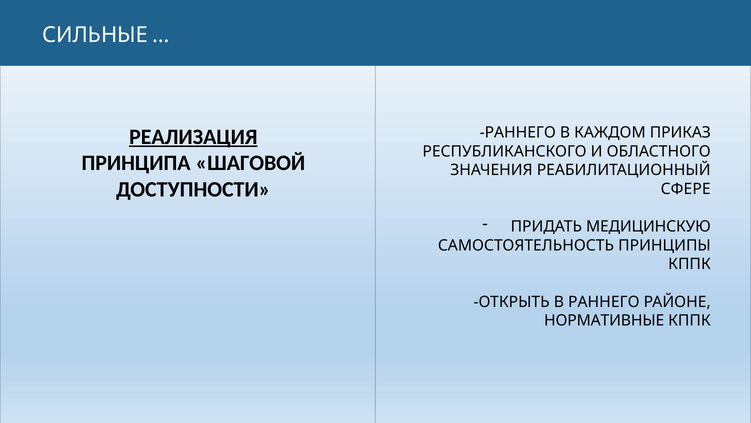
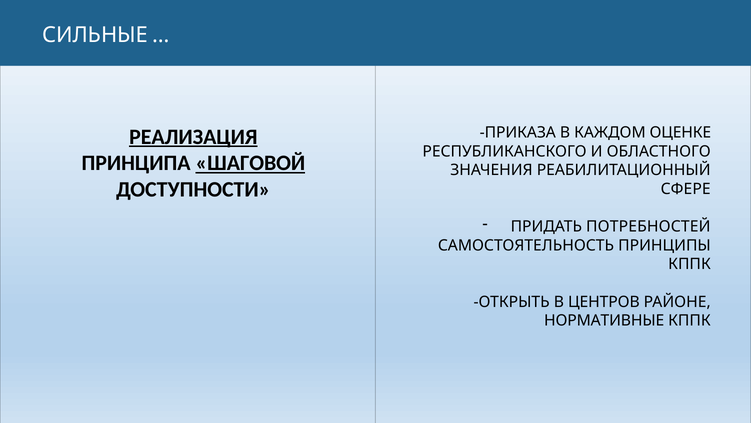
РАННЕГО: РАННЕГО -> ПРИКАЗА (518, 132)
ПРИКАЗ: ПРИКАЗ -> ОЦЕНКЕ (680, 132)
ШАГОВОЙ underline: none -> present (250, 163)
МЕДИЦИНСКУЮ: МЕДИЦИНСКУЮ -> ПОТРЕБНОСТЕЙ (648, 226)
В РАННЕГО: РАННЕГО -> ЦЕНТРОВ (604, 302)
